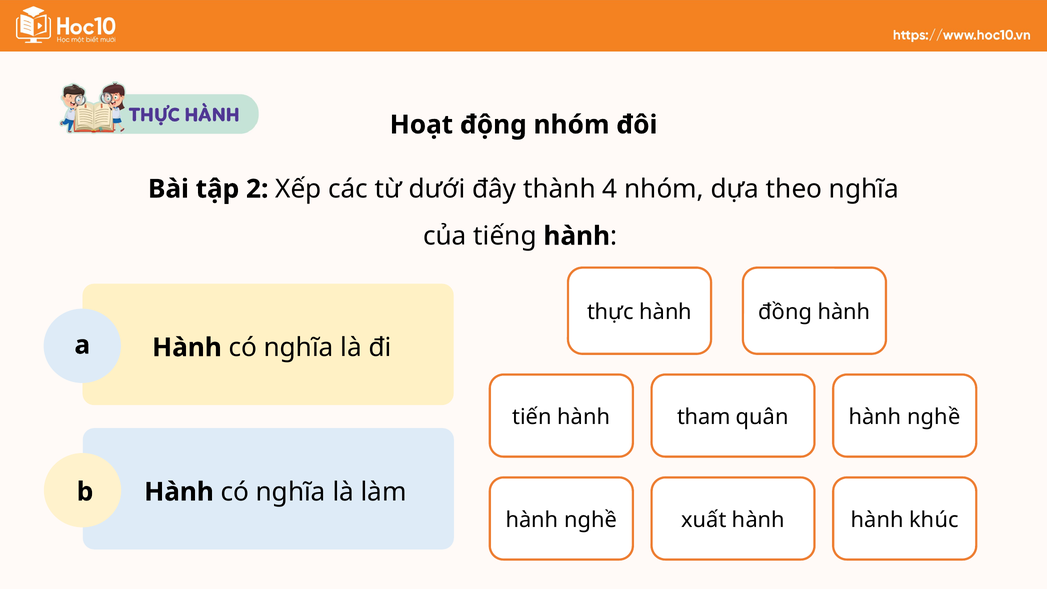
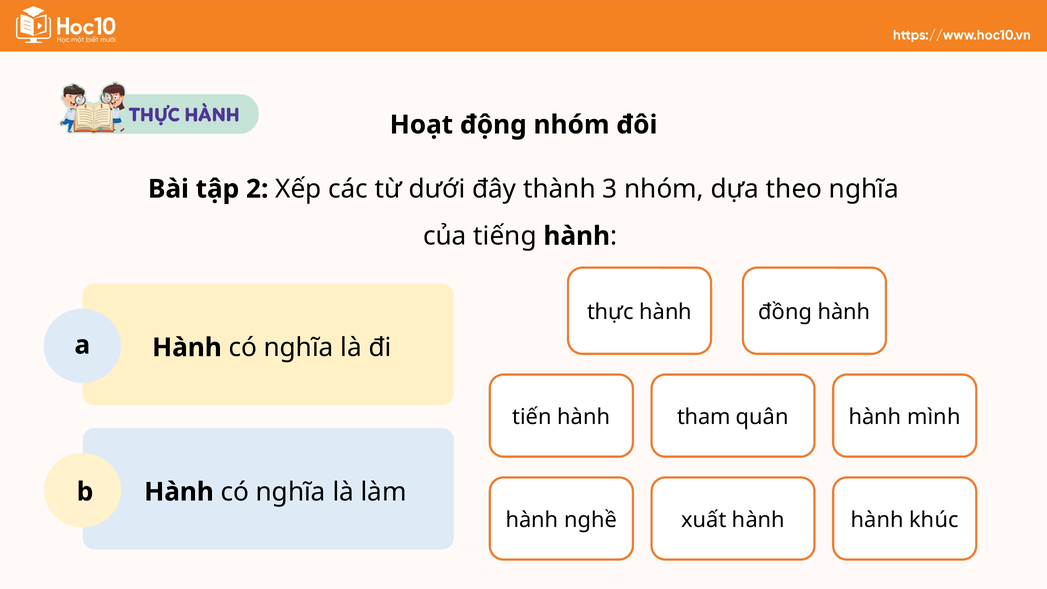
4: 4 -> 3 (610, 189)
quân hành nghề: nghề -> mình (934, 417)
